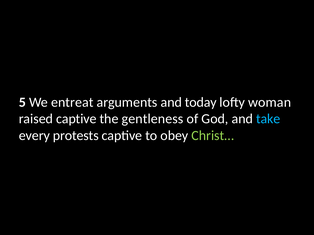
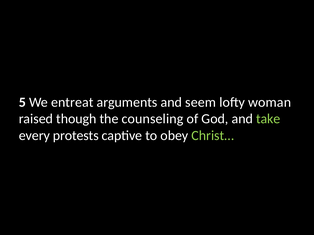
today: today -> seem (201, 102)
raised captive: captive -> though (76, 119)
gentleness: gentleness -> counseling (153, 119)
take colour: light blue -> light green (268, 119)
